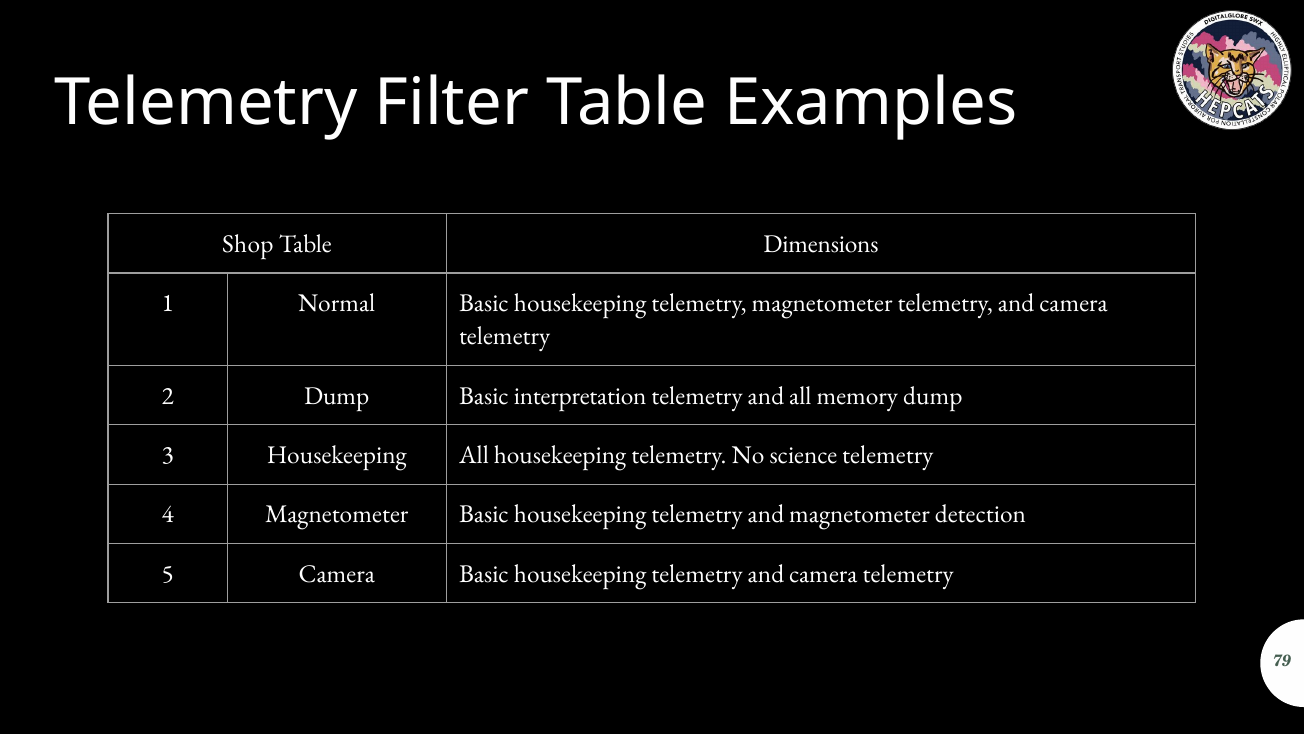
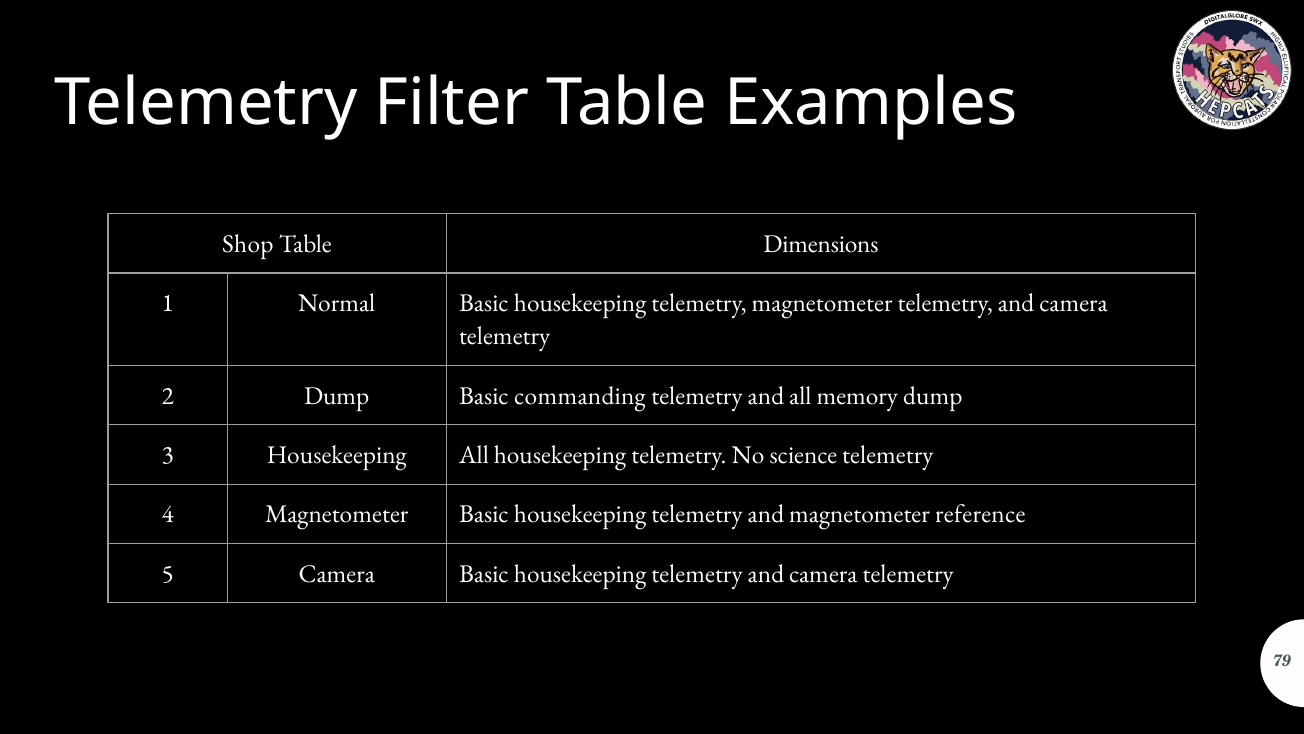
interpretation: interpretation -> commanding (580, 396)
detection: detection -> reference (980, 514)
